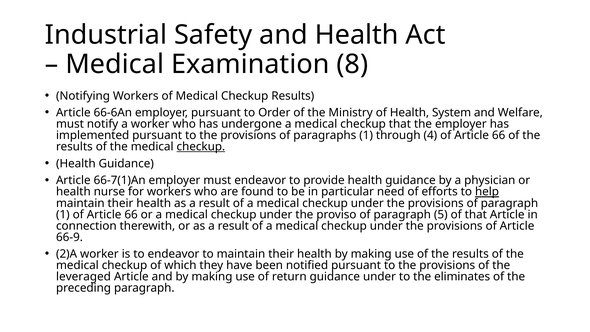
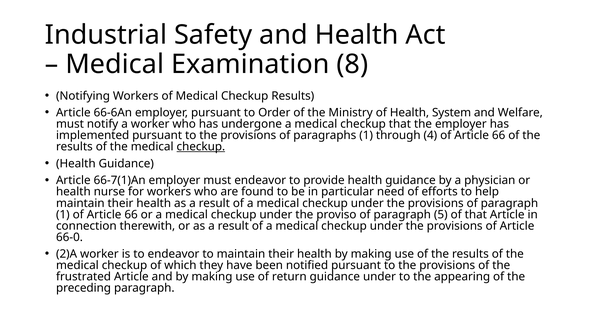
help underline: present -> none (487, 192)
66-9: 66-9 -> 66-0 (69, 237)
leveraged: leveraged -> frustrated (84, 277)
eliminates: eliminates -> appearing (462, 277)
